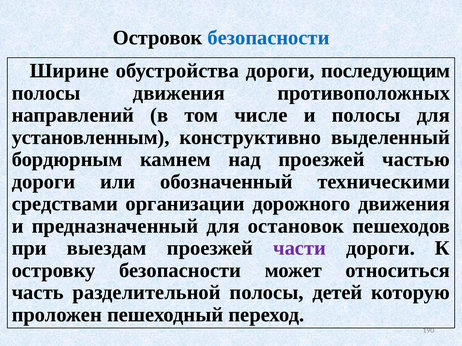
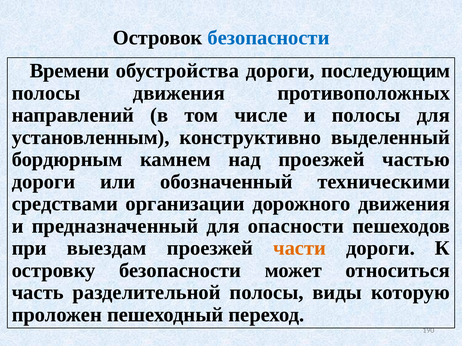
Ширине: Ширине -> Времени (70, 71)
остановок: остановок -> опасности (296, 226)
части colour: purple -> orange (300, 249)
детей: детей -> виды (337, 293)
